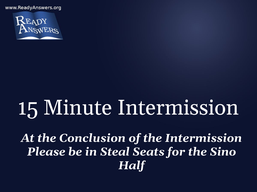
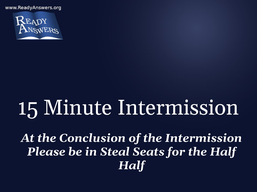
the Sino: Sino -> Half (223, 152)
